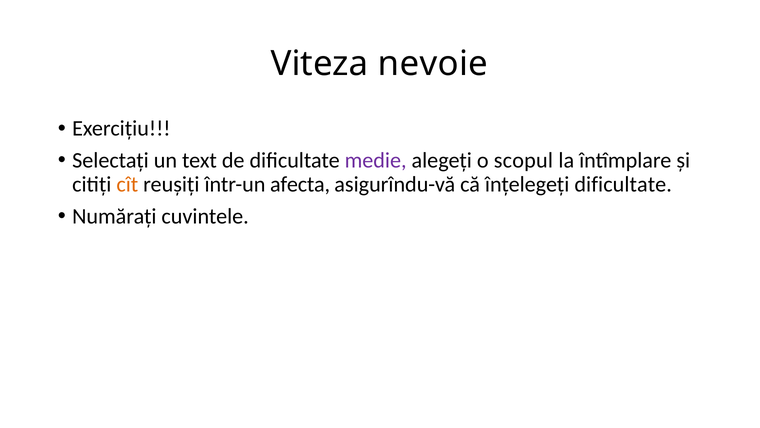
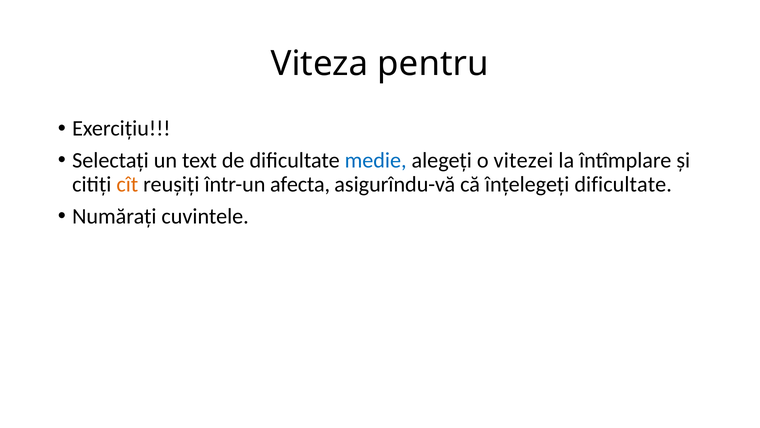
nevoie: nevoie -> pentru (433, 64)
medie colour: purple -> blue (376, 160)
scopul: scopul -> vitezei (523, 160)
